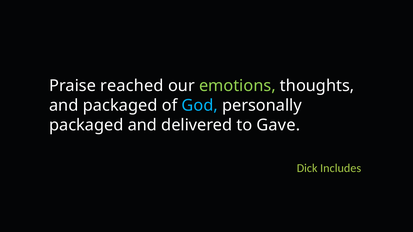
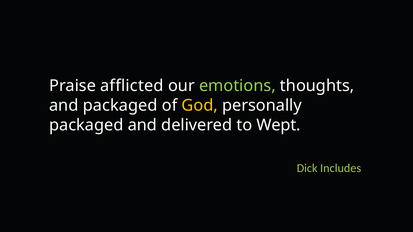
reached: reached -> afflicted (132, 86)
God colour: light blue -> yellow (200, 106)
Gave: Gave -> Wept (278, 125)
